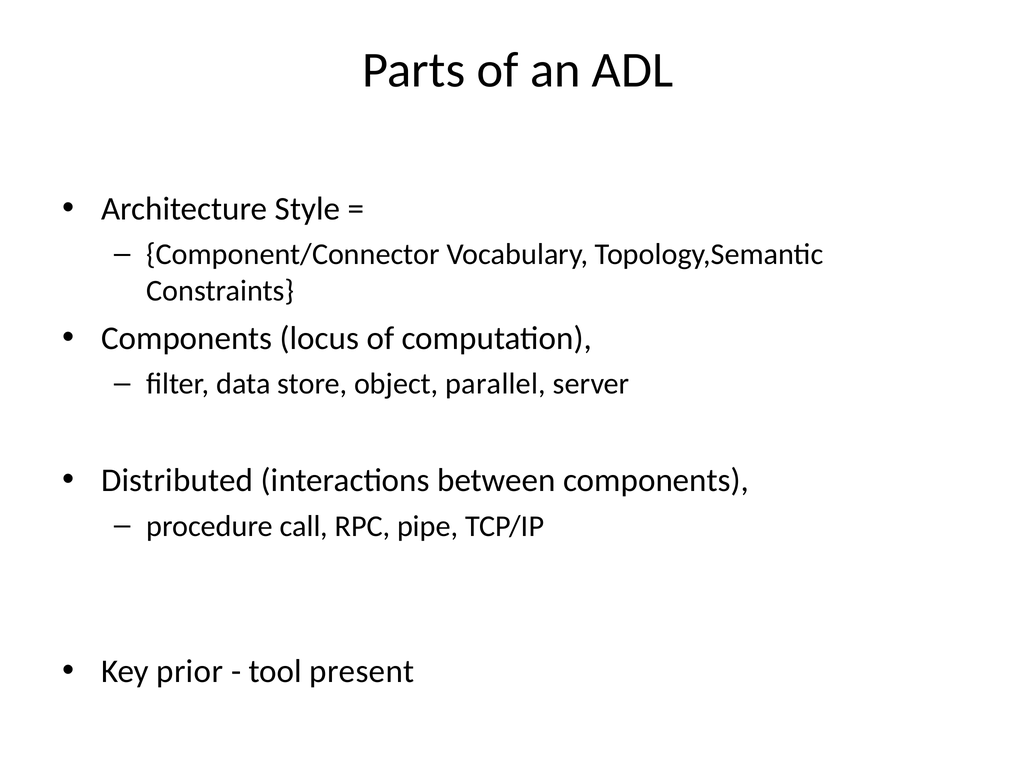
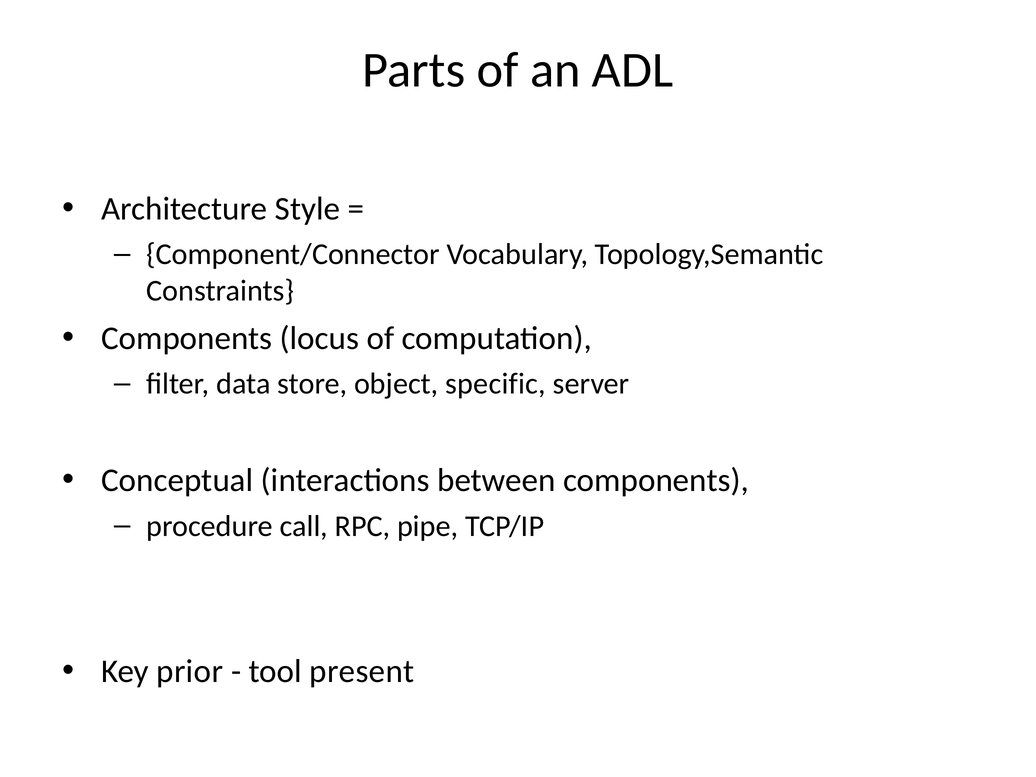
parallel: parallel -> specific (496, 384)
Distributed: Distributed -> Conceptual (177, 480)
